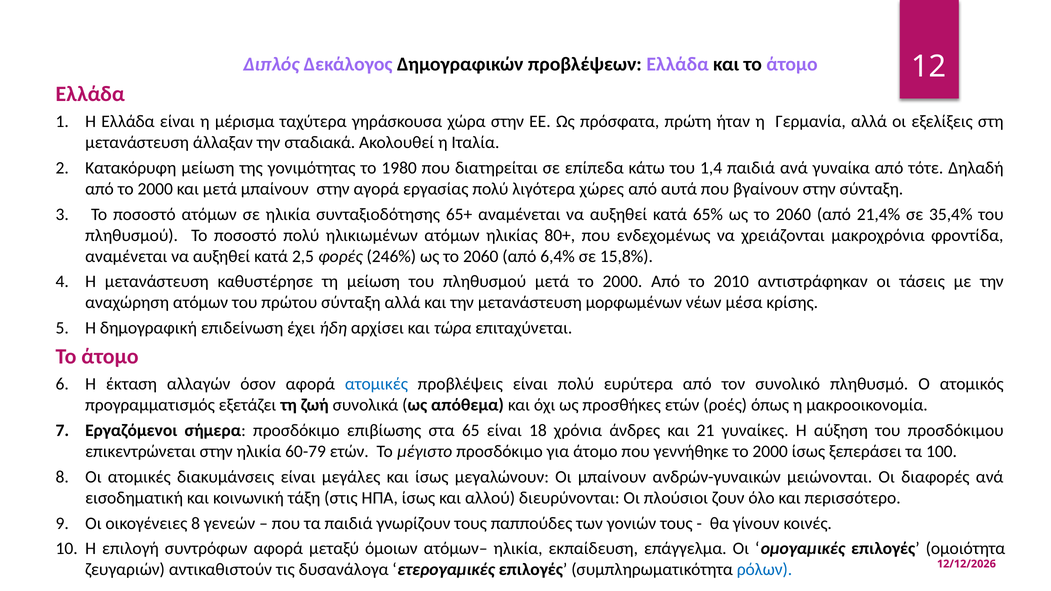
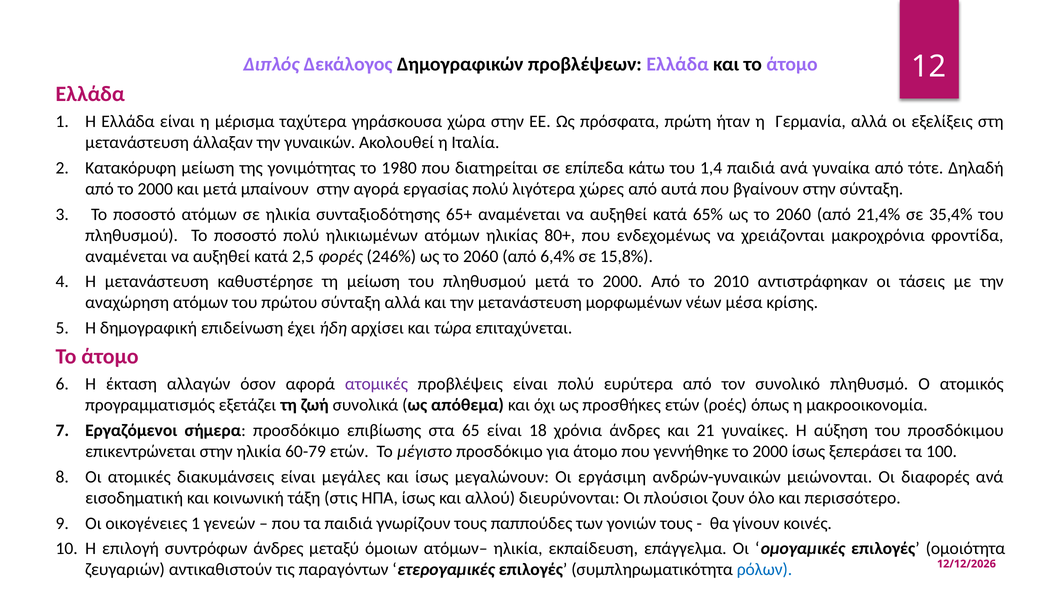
σταδιακά: σταδιακά -> γυναικών (320, 143)
ατομικές colour: blue -> purple (376, 384)
Οι μπαίνουν: μπαίνουν -> εργάσιμη (612, 477)
οικογένειες 8: 8 -> 1 (196, 523)
συντρόφων αφορά: αφορά -> άνδρες (278, 549)
δυσανάλογα: δυσανάλογα -> παραγόντων (344, 570)
